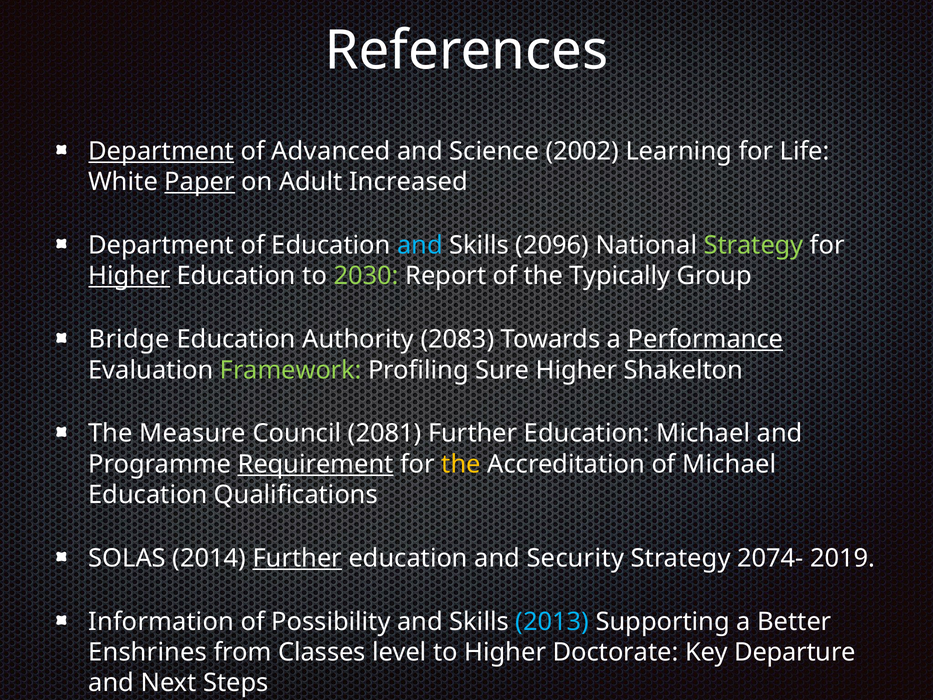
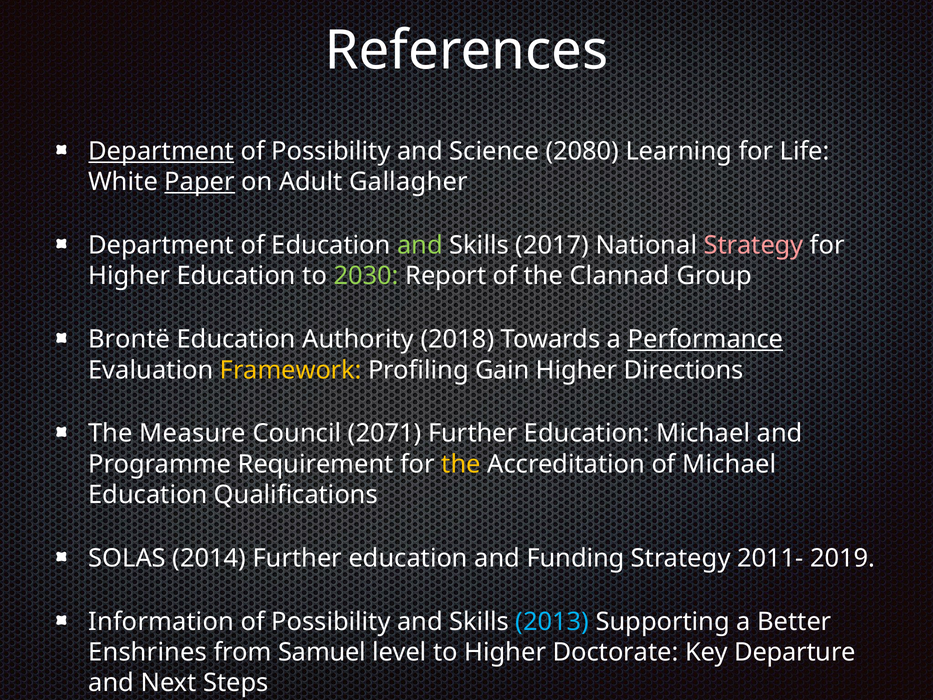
Advanced: Advanced -> Possibility (331, 151)
2002: 2002 -> 2080 (582, 151)
Increased: Increased -> Gallagher (409, 182)
and colour: light blue -> light green (420, 245)
2096: 2096 -> 2017 (552, 245)
Strategy colour: light green -> pink (754, 245)
Higher underline: present -> none (129, 276)
Typically: Typically -> Clannad (620, 276)
Bridge: Bridge -> Brontë (129, 339)
2083: 2083 -> 2018 (457, 339)
Framework colour: light green -> yellow (291, 370)
Sure: Sure -> Gain (502, 370)
Shakelton: Shakelton -> Directions (684, 370)
2081: 2081 -> 2071 (385, 433)
Requirement underline: present -> none (316, 464)
Further underline: present -> none (297, 558)
Security: Security -> Funding (576, 558)
2074-: 2074- -> 2011- (770, 558)
Classes: Classes -> Samuel (322, 652)
